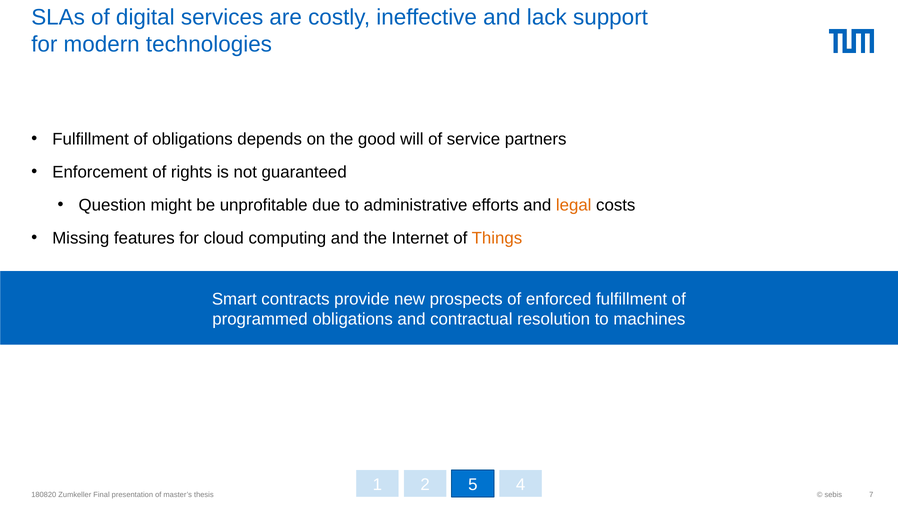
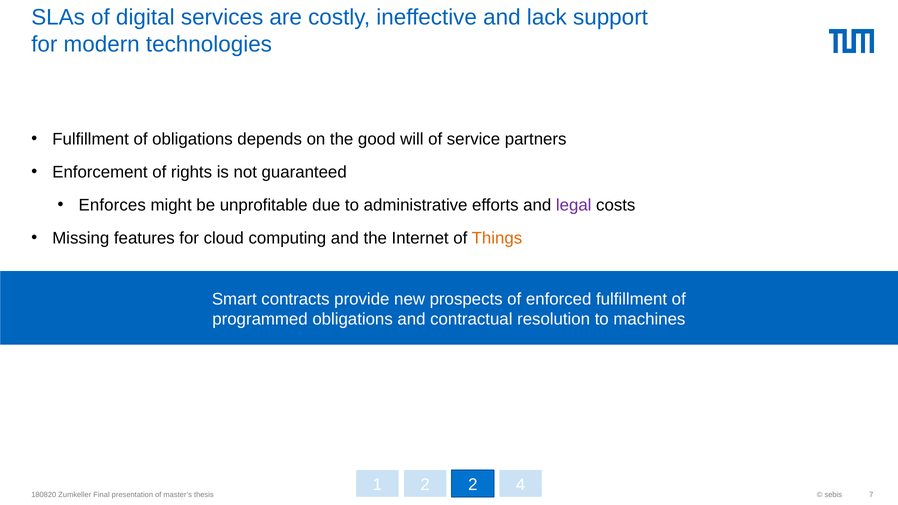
Question: Question -> Enforces (112, 205)
legal colour: orange -> purple (574, 205)
2 5: 5 -> 2 (473, 485)
